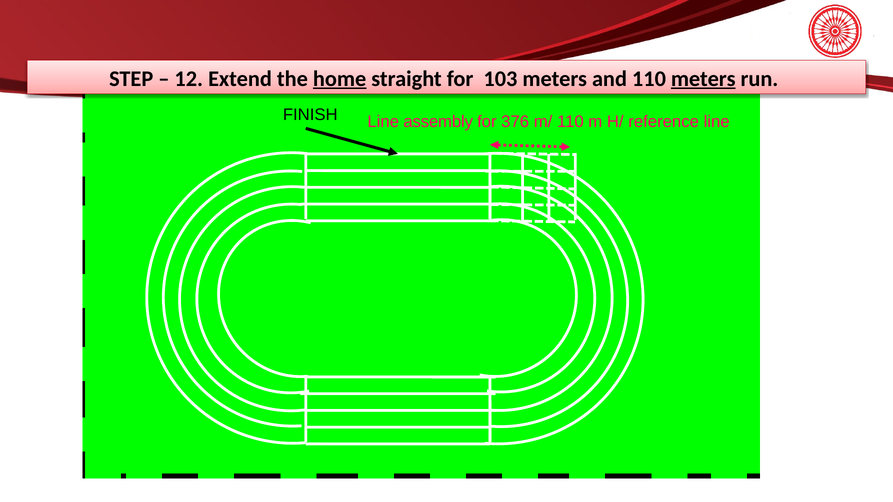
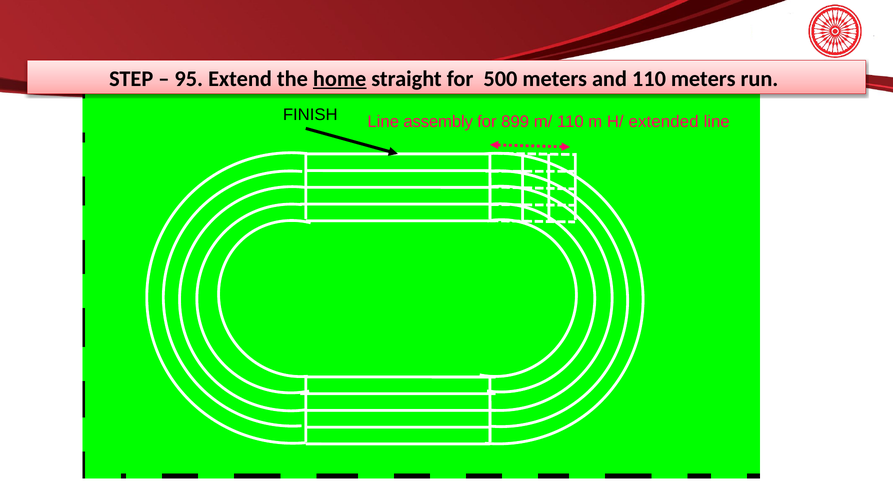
12: 12 -> 95 (189, 79)
103: 103 -> 500 (500, 79)
meters underline: present -> none (703, 79)
376: 376 -> 899 (515, 122)
reference: reference -> extended (664, 122)
